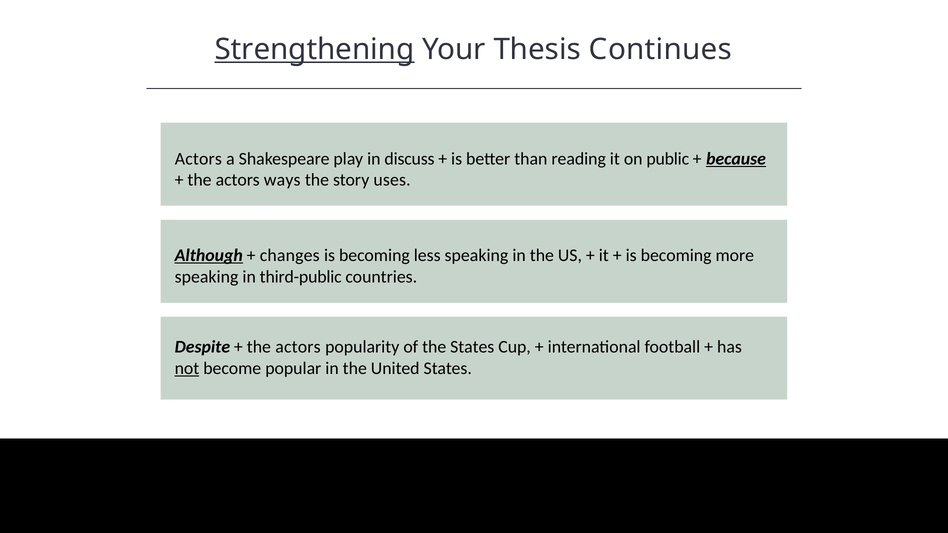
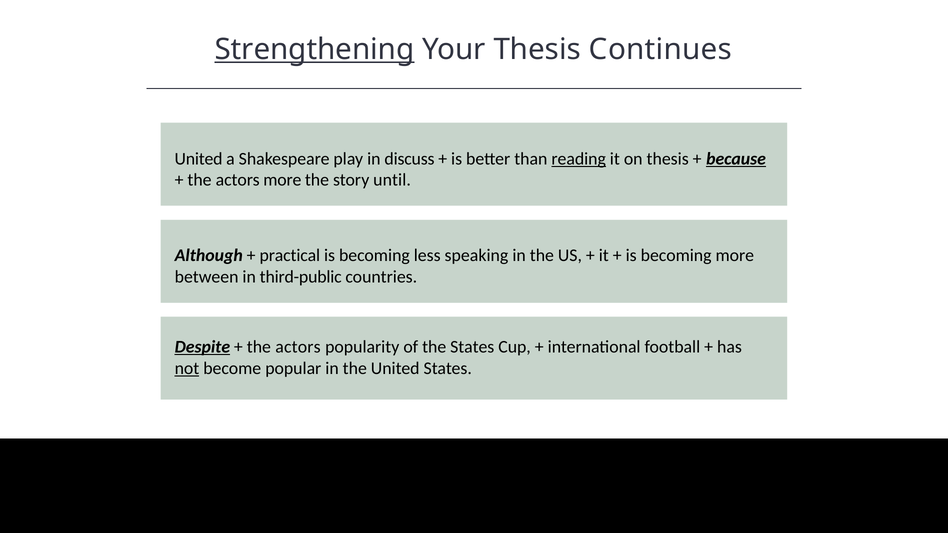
Actors: Actors -> United (199, 159)
reading underline: none -> present (579, 159)
on public: public -> thesis (668, 159)
actors ways: ways -> more (282, 180)
uses: uses -> until (392, 180)
Although underline: present -> none (209, 255)
changes: changes -> practical (290, 255)
speaking: speaking -> between (207, 277)
Despite underline: none -> present (202, 347)
